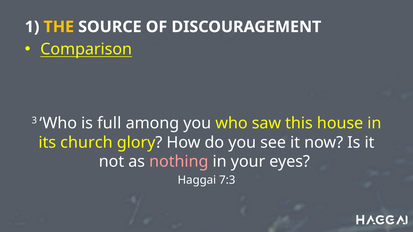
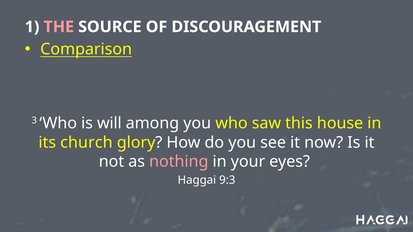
THE colour: yellow -> pink (59, 27)
full: full -> will (109, 123)
7:3: 7:3 -> 9:3 (227, 180)
